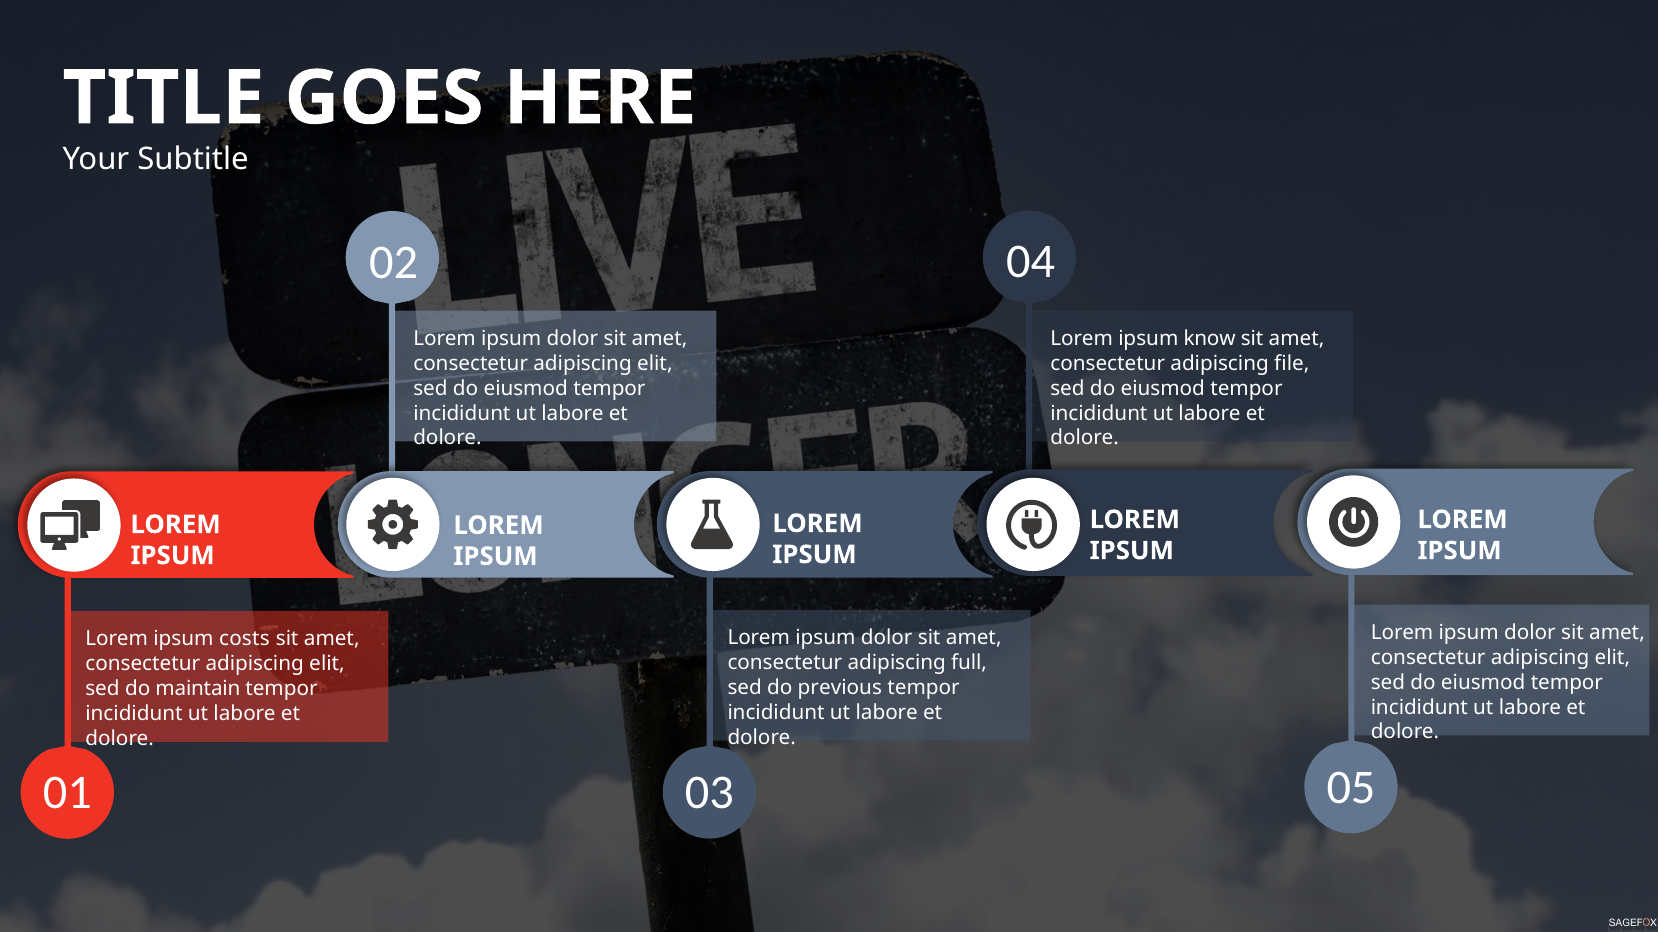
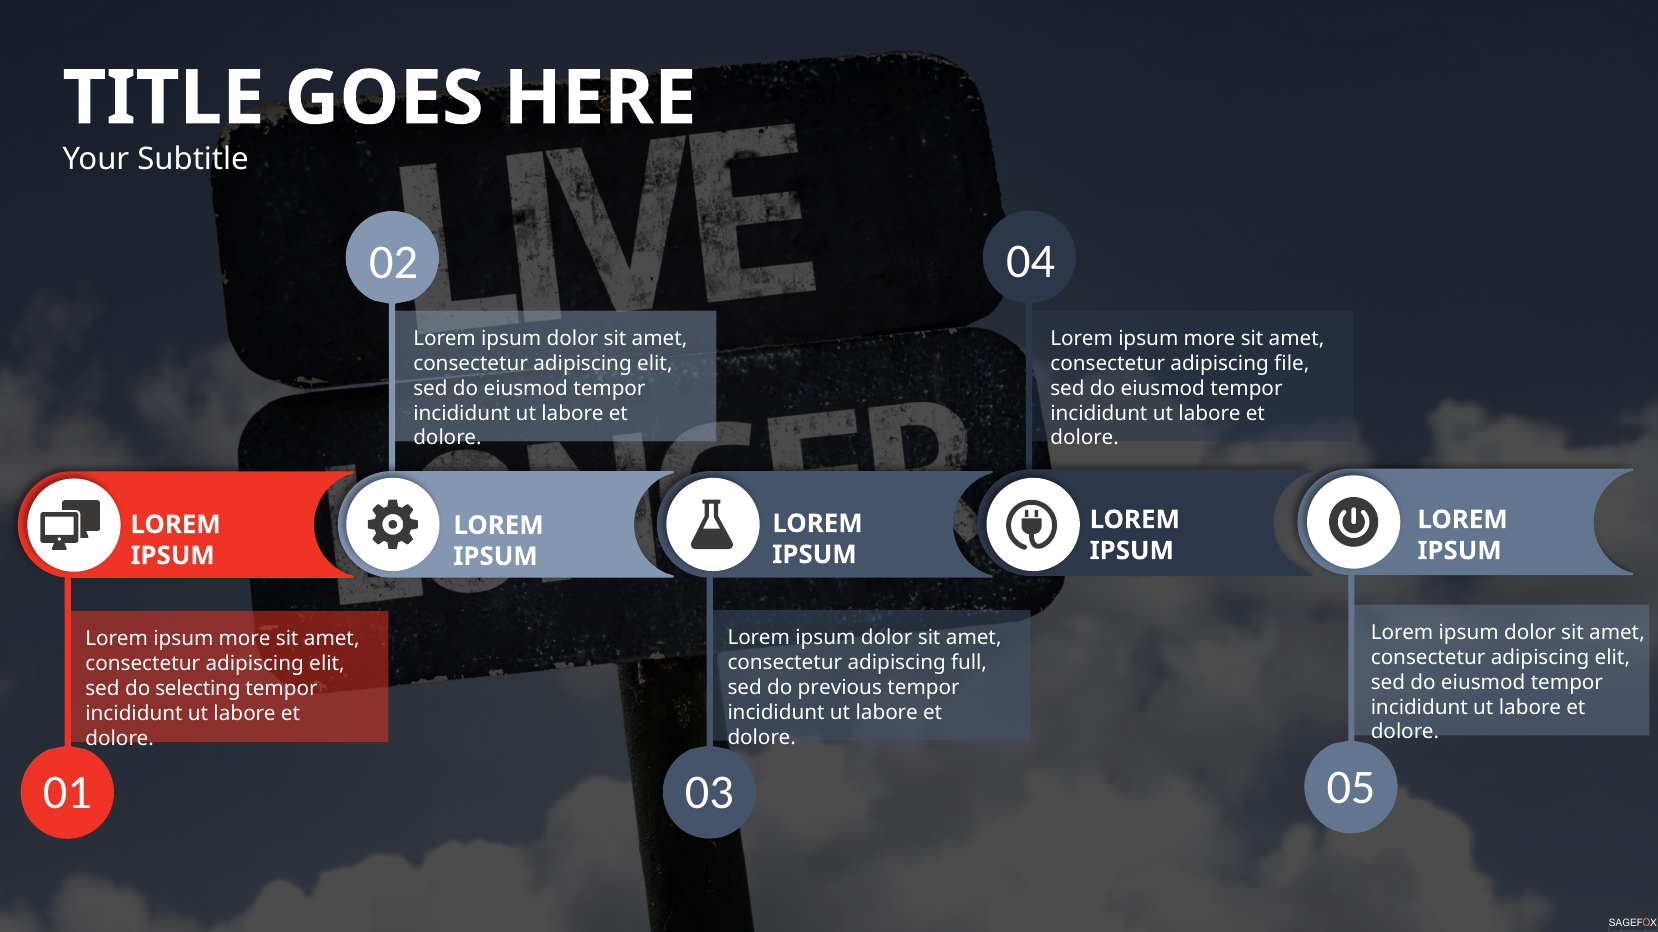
know: know -> more (1210, 339)
costs: costs -> more (245, 639)
maintain: maintain -> selecting (198, 689)
